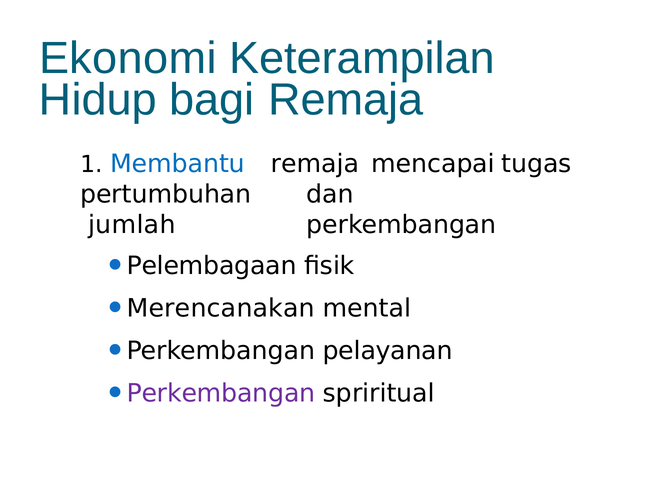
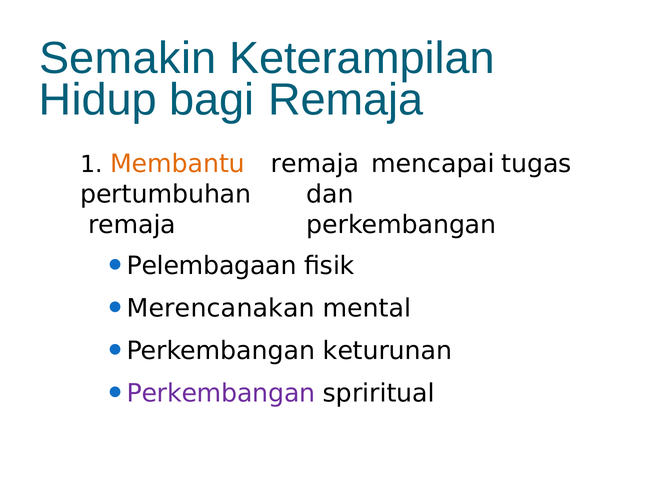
Ekonomi: Ekonomi -> Semakin (128, 58)
Membantu colour: blue -> orange (178, 164)
jumlah: jumlah -> remaja (132, 225)
pelayanan: pelayanan -> keturunan (388, 351)
